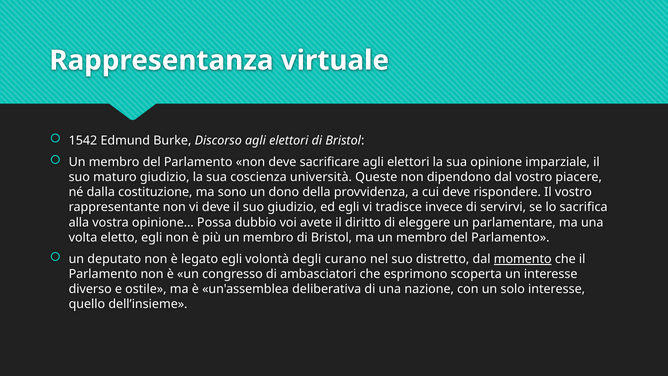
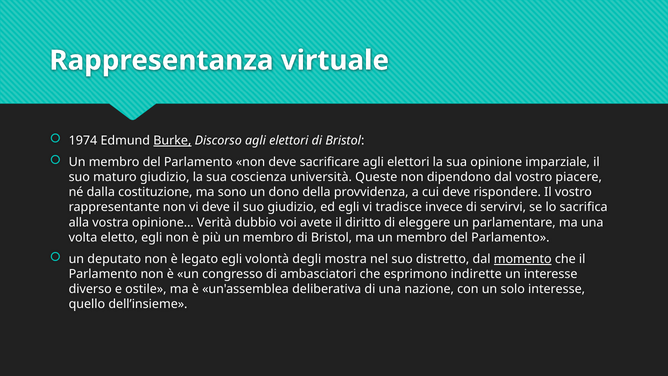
1542: 1542 -> 1974 (83, 140)
Burke underline: none -> present (172, 140)
Possa: Possa -> Verità (214, 222)
curano: curano -> mostra (346, 259)
scoperta: scoperta -> indirette (476, 274)
